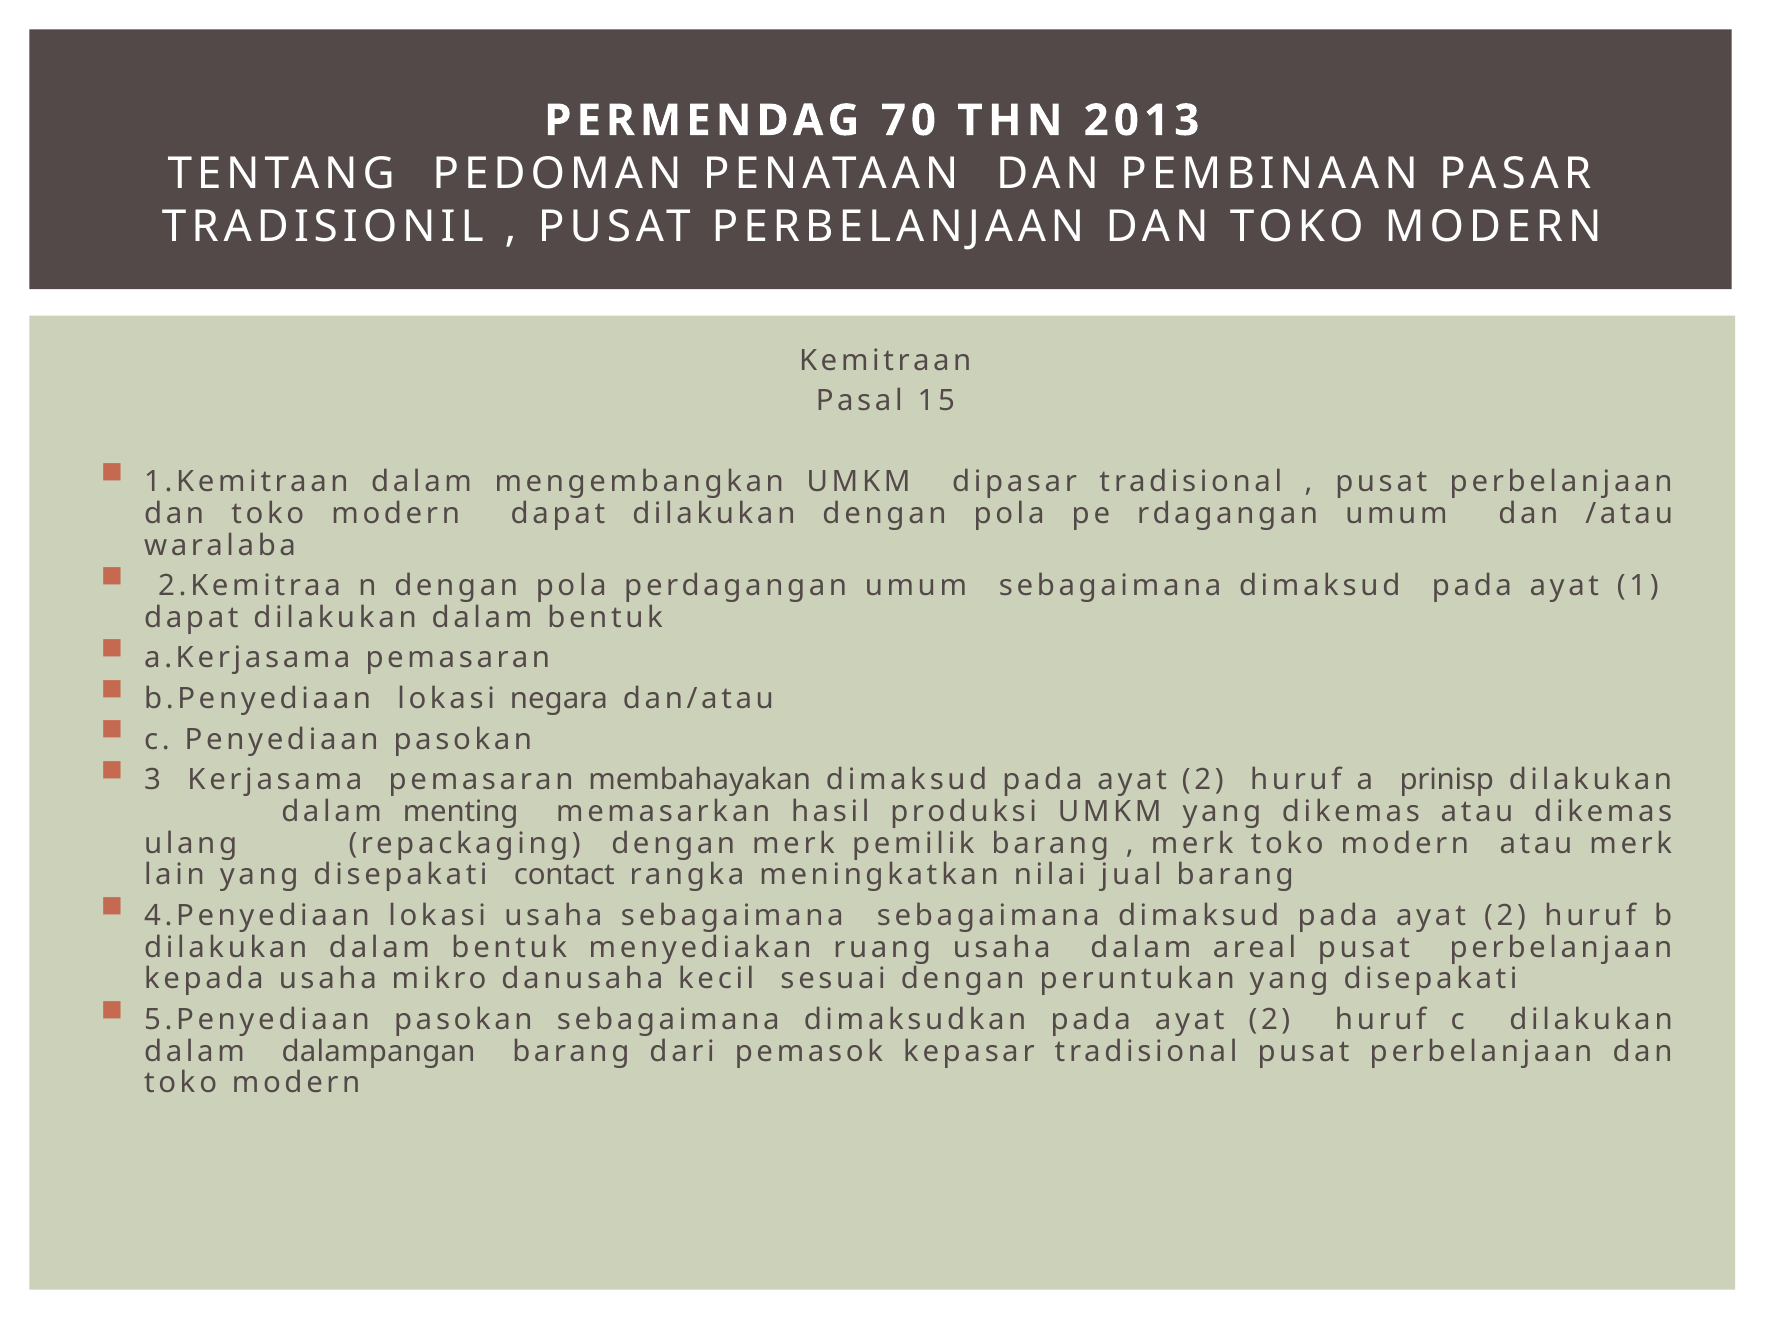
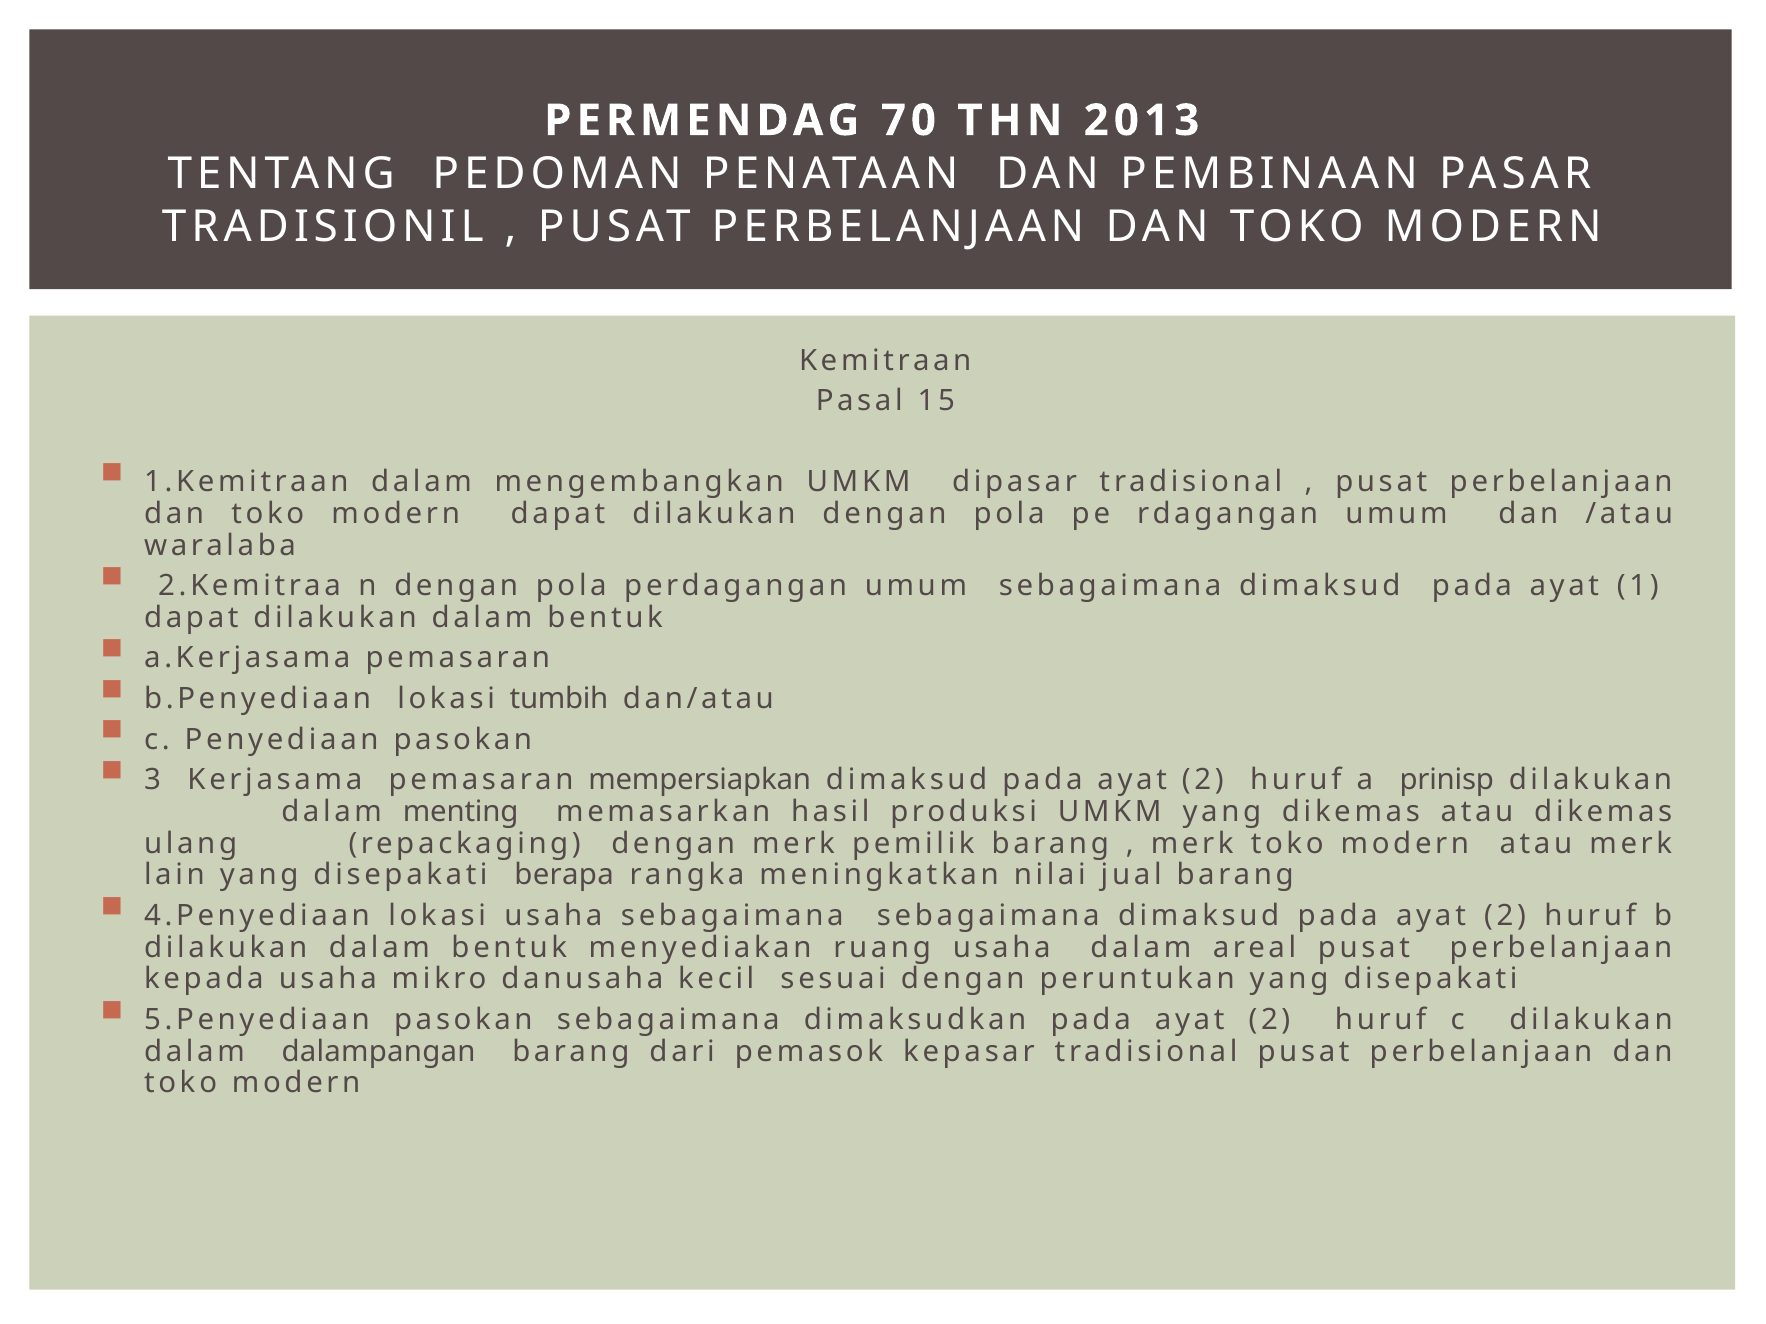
negara: negara -> tumbih (559, 699)
membahayakan: membahayakan -> mempersiapkan (700, 780)
contact: contact -> berapa (564, 875)
